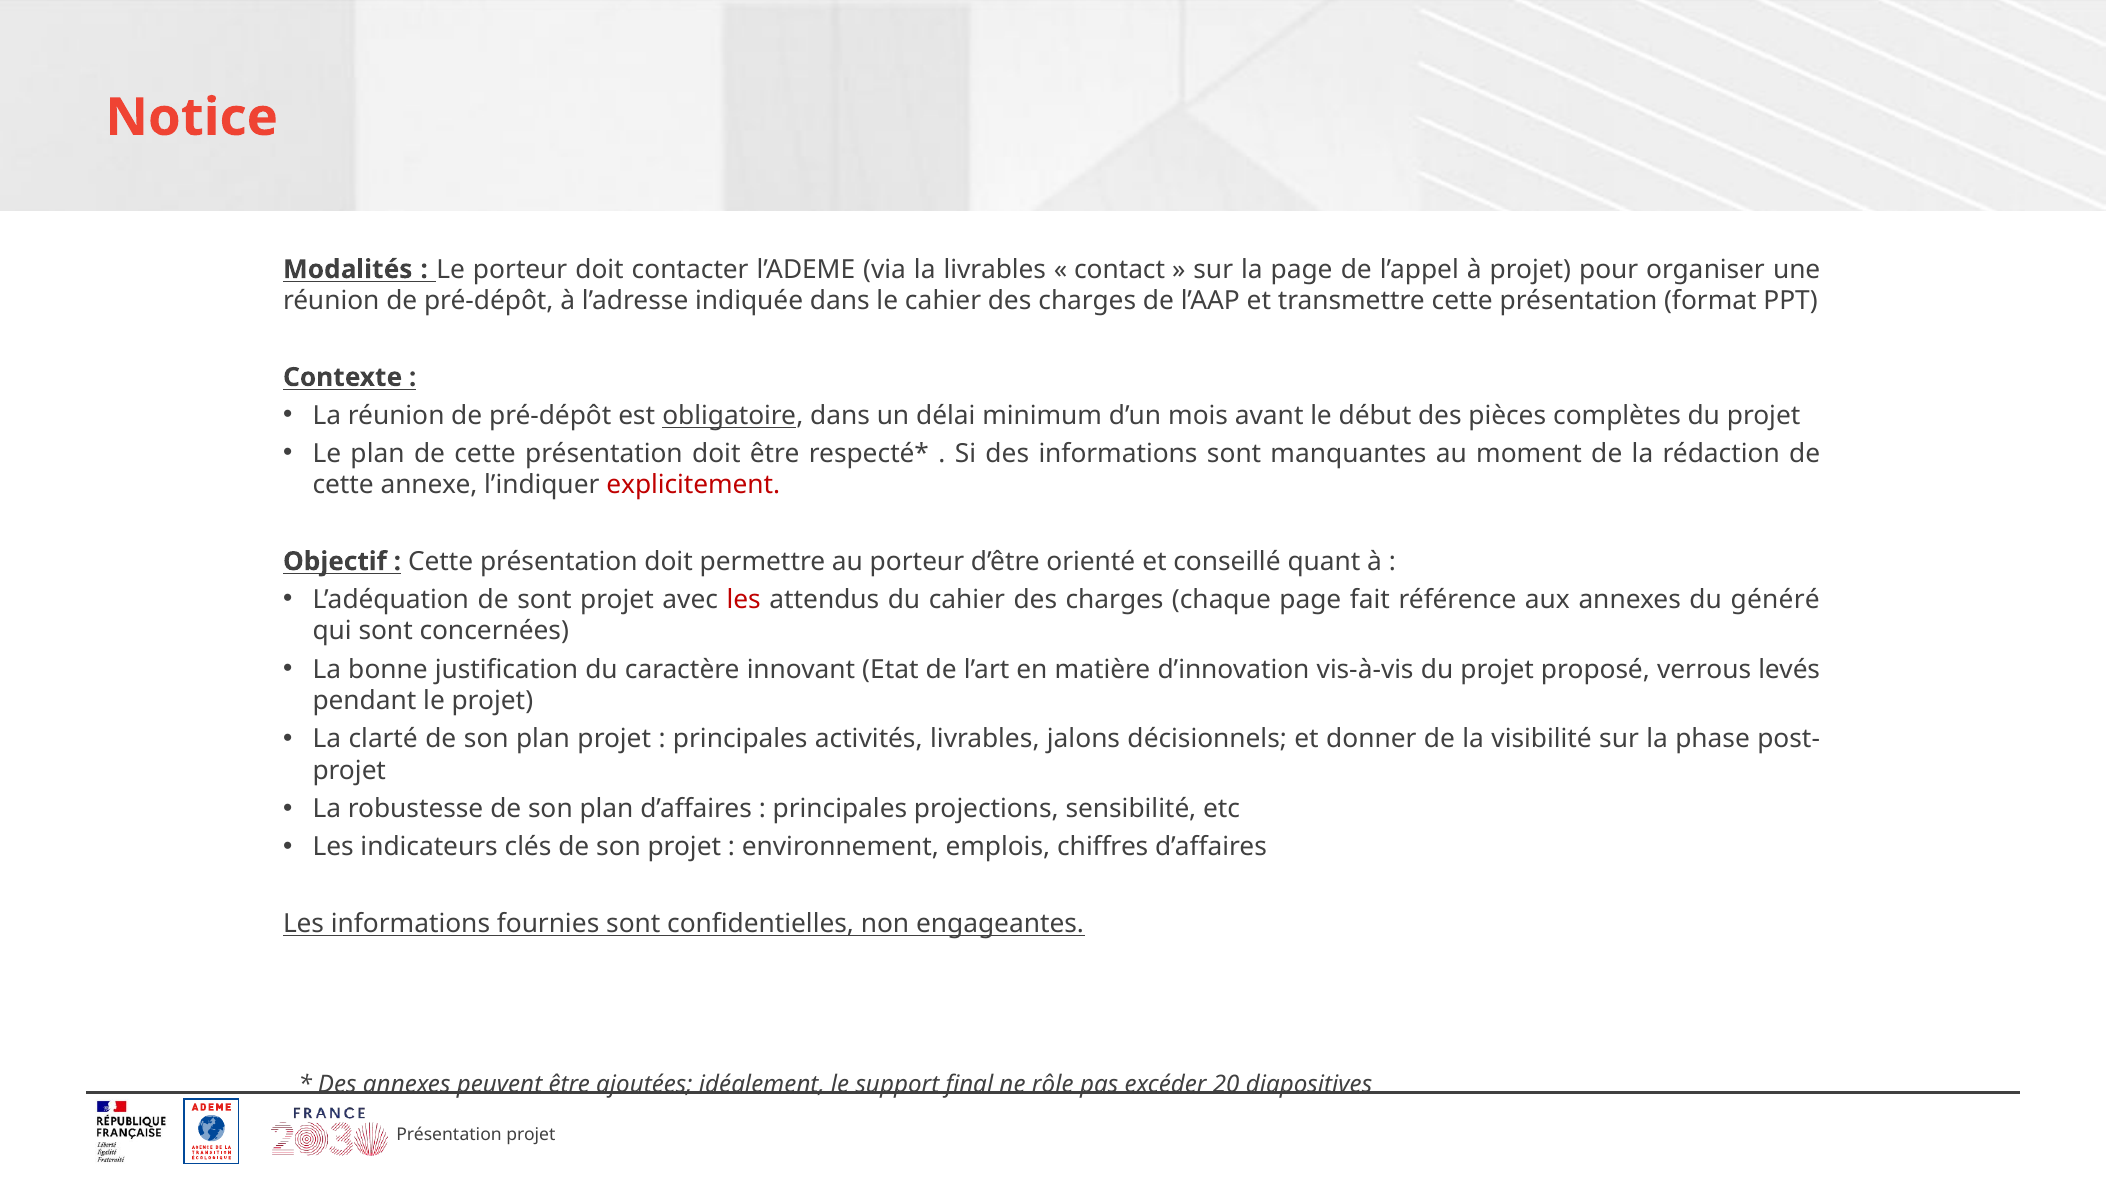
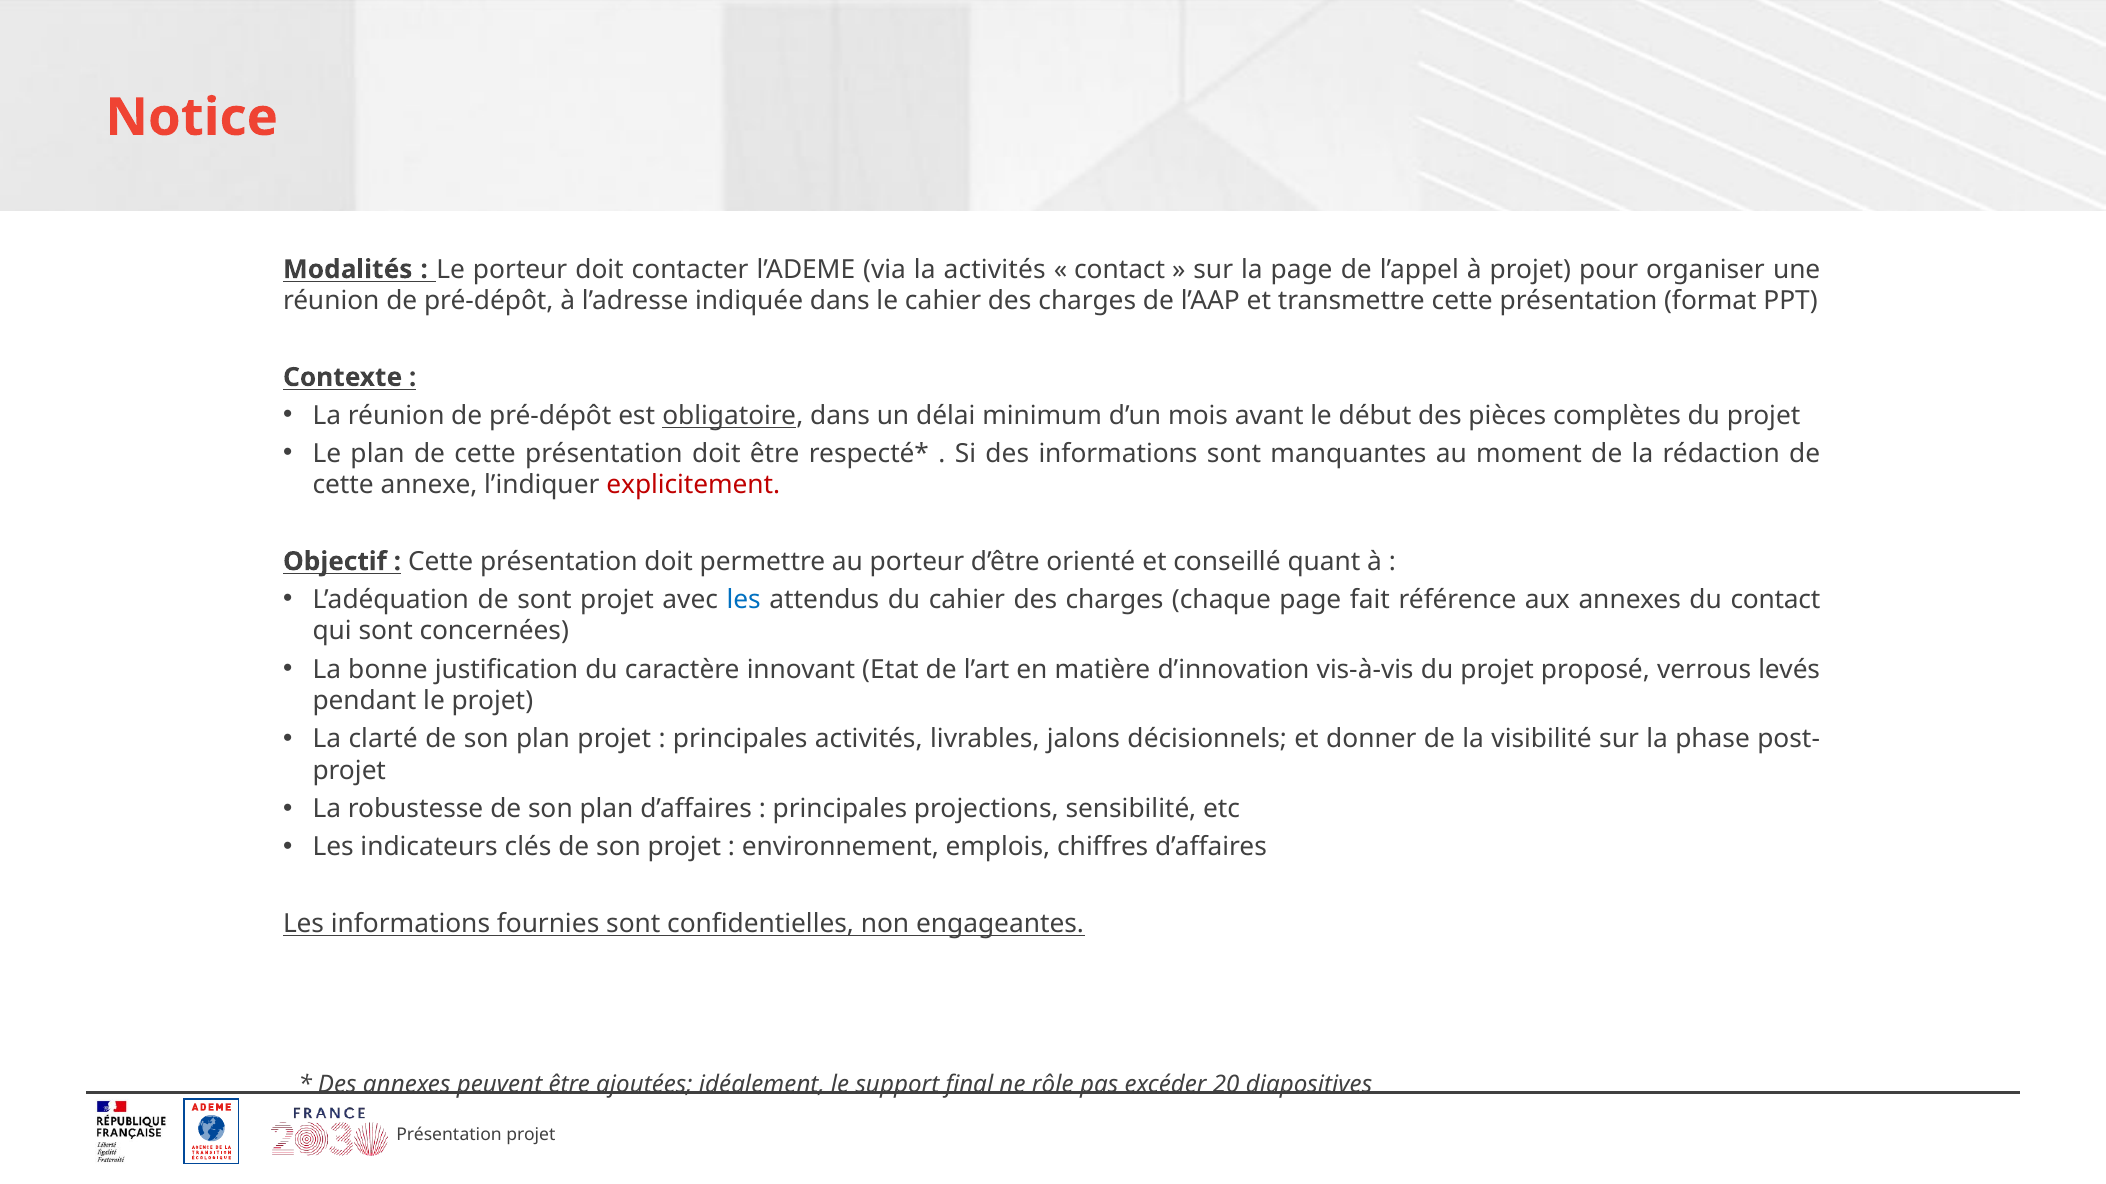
la livrables: livrables -> activités (995, 270)
les colour: red -> blue (744, 600)
du généré: généré -> contact (1775, 600)
